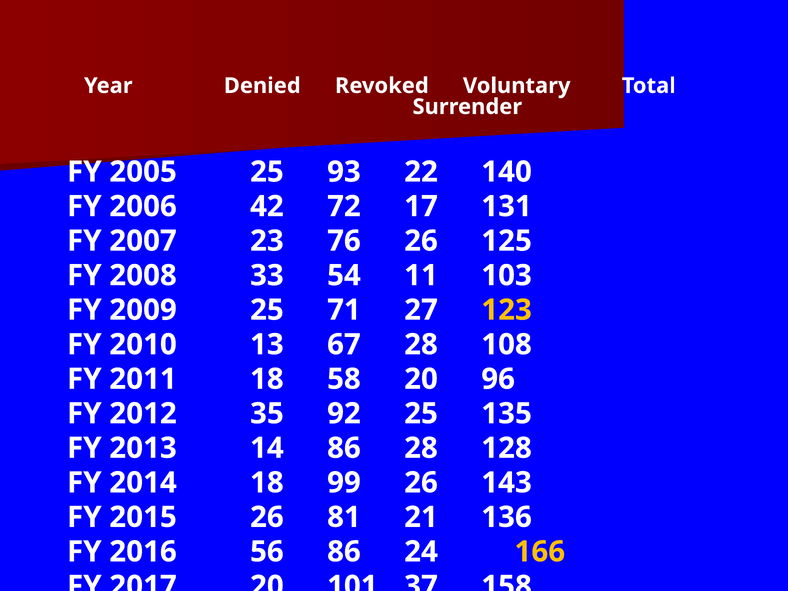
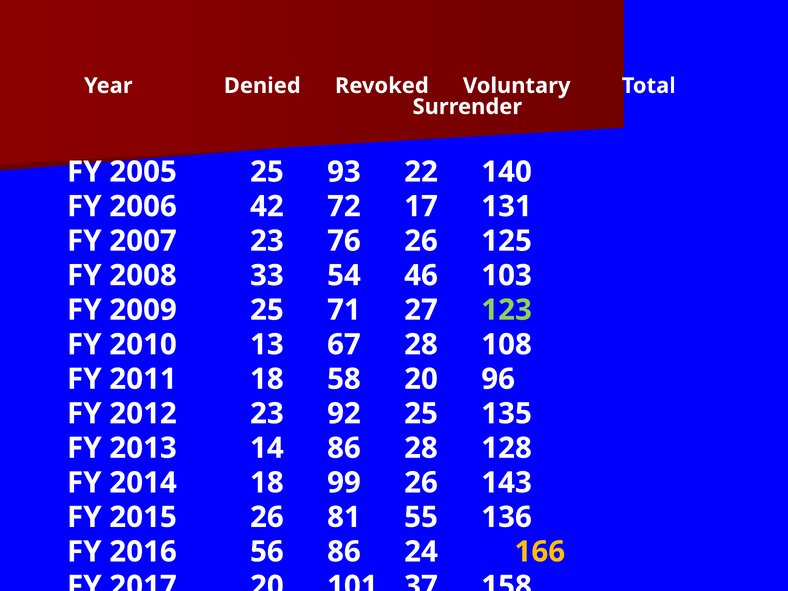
11: 11 -> 46 (421, 275)
123 colour: yellow -> light green (507, 310)
2012 35: 35 -> 23 (267, 414)
21: 21 -> 55 (421, 517)
